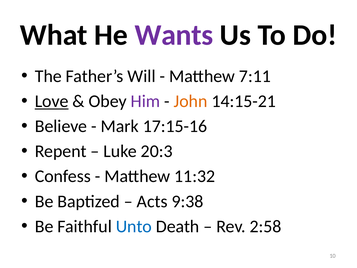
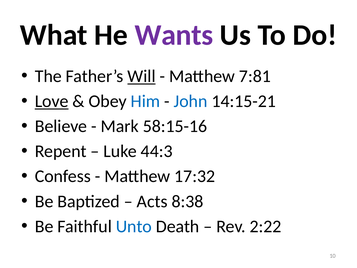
Will underline: none -> present (142, 76)
7:11: 7:11 -> 7:81 (255, 76)
Him colour: purple -> blue (145, 101)
John colour: orange -> blue (191, 101)
17:15-16: 17:15-16 -> 58:15-16 (175, 126)
20:3: 20:3 -> 44:3 (157, 151)
11:32: 11:32 -> 17:32 (195, 176)
9:38: 9:38 -> 8:38 (187, 201)
2:58: 2:58 -> 2:22 (266, 226)
